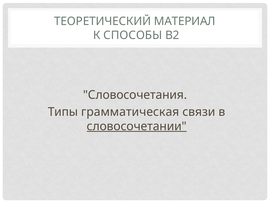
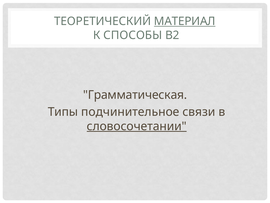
МАТЕРИАЛ underline: none -> present (185, 21)
Словосочетания: Словосочетания -> Грамматическая (135, 95)
грамматическая: грамматическая -> подчинительное (130, 112)
